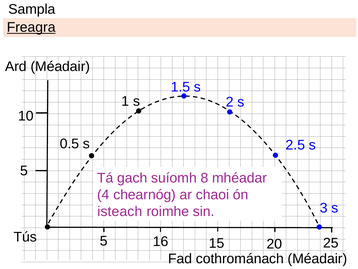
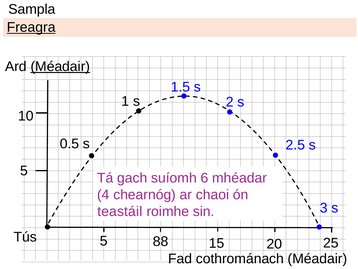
Méadair underline: none -> present (60, 66)
8: 8 -> 6 (204, 178)
isteach: isteach -> teastáil (120, 211)
16: 16 -> 88 (161, 241)
